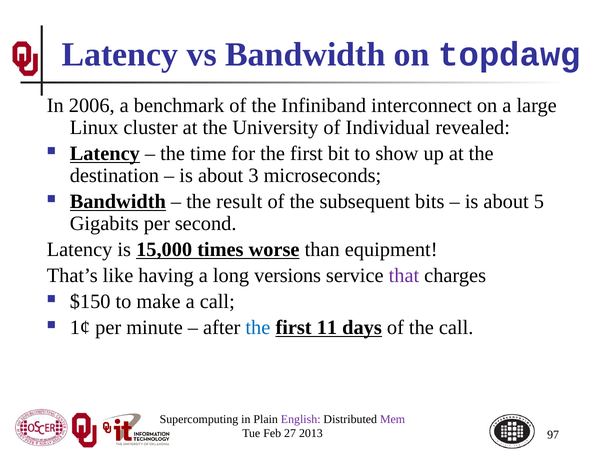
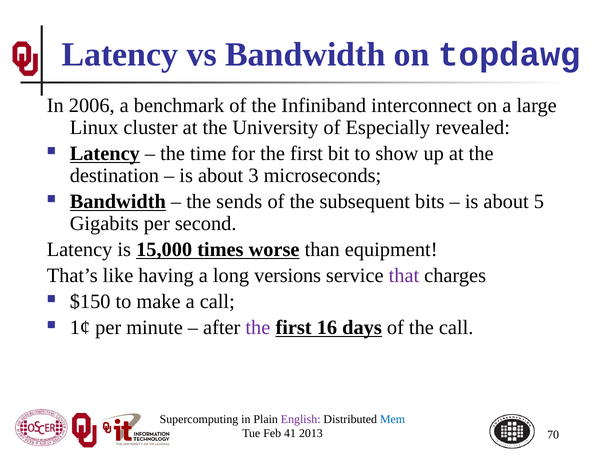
Individual: Individual -> Especially (388, 128)
result: result -> sends (239, 202)
the colour: blue -> purple (258, 328)
11: 11 -> 16 (327, 328)
Mem colour: purple -> blue (393, 419)
27: 27 -> 41 (290, 434)
97: 97 -> 70 (553, 435)
